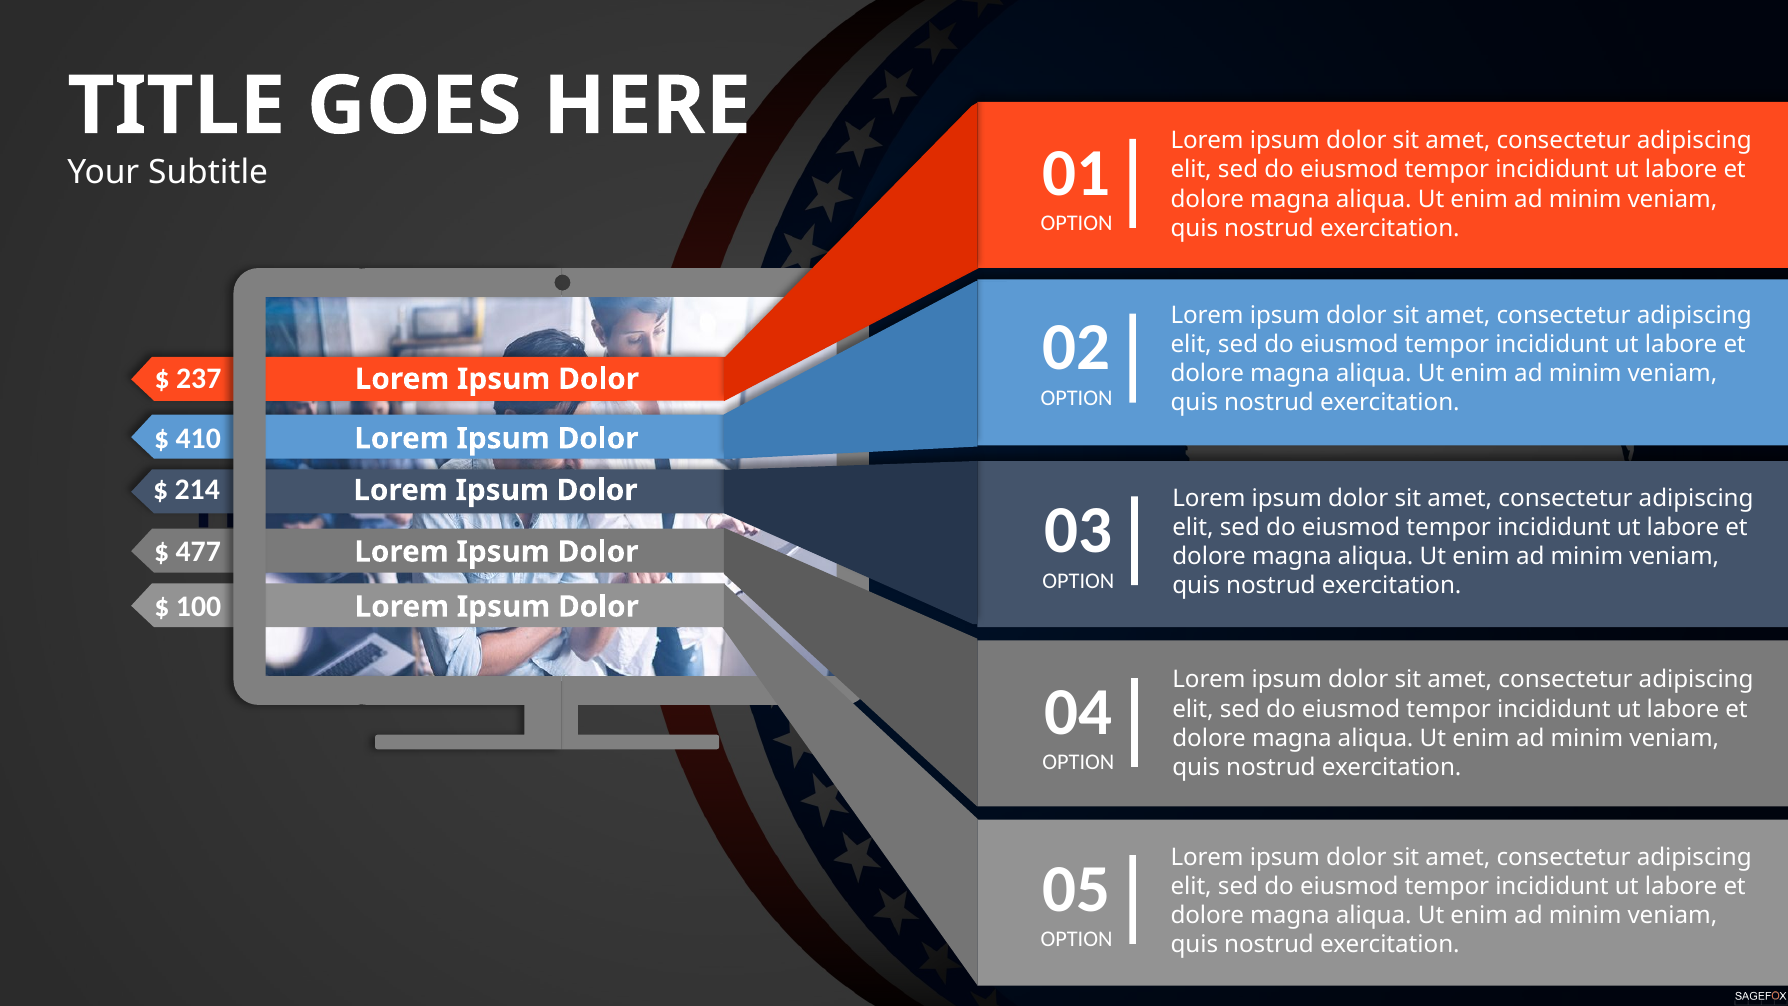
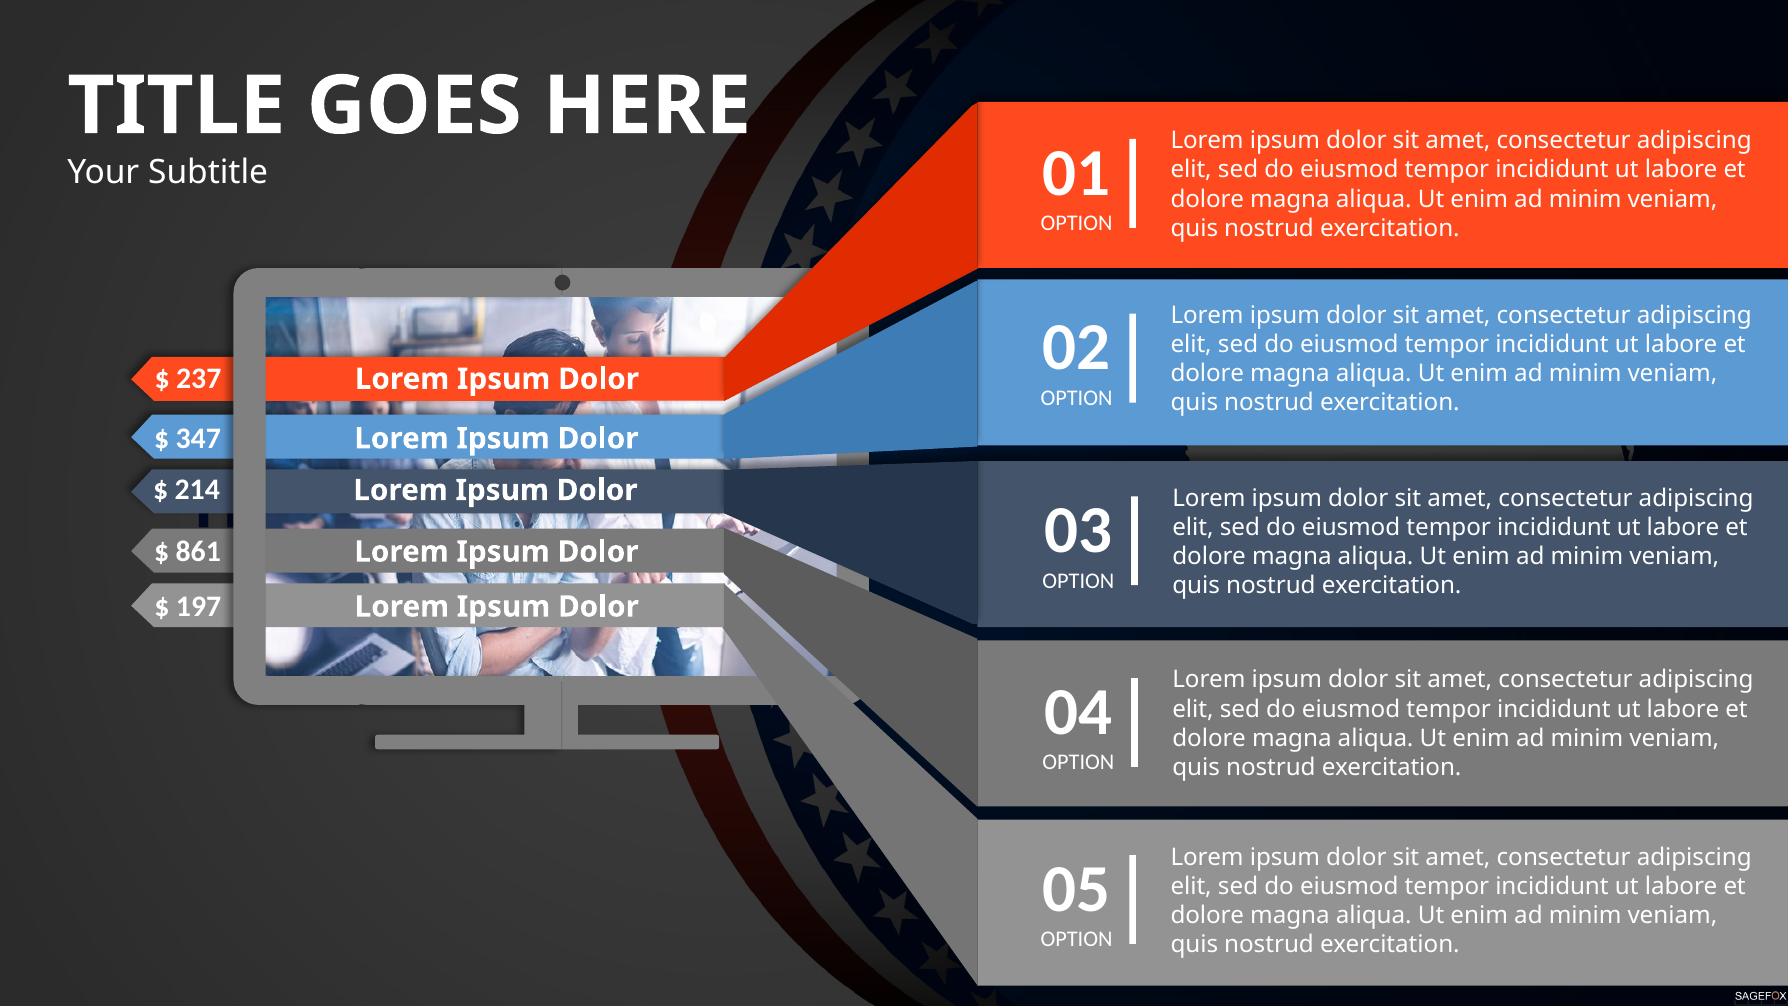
410: 410 -> 347 (198, 438)
477: 477 -> 861 (198, 551)
100: 100 -> 197 (199, 606)
